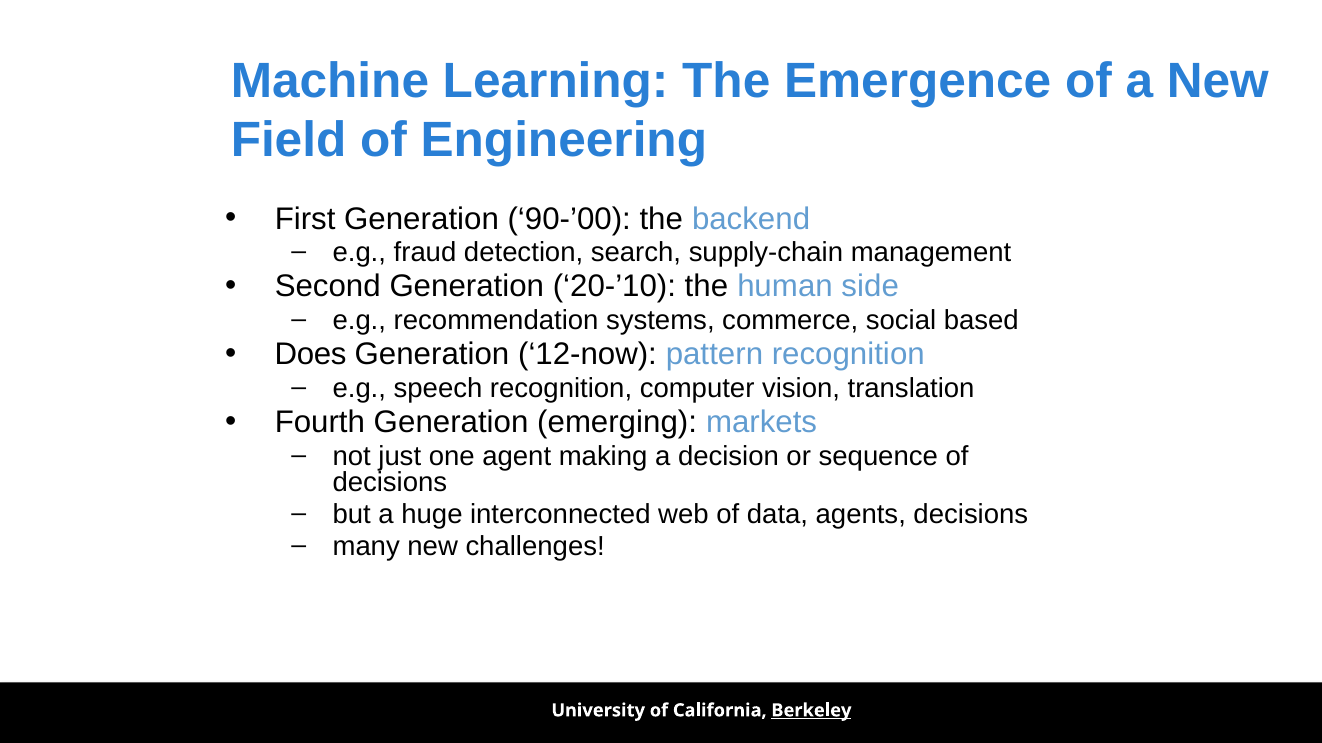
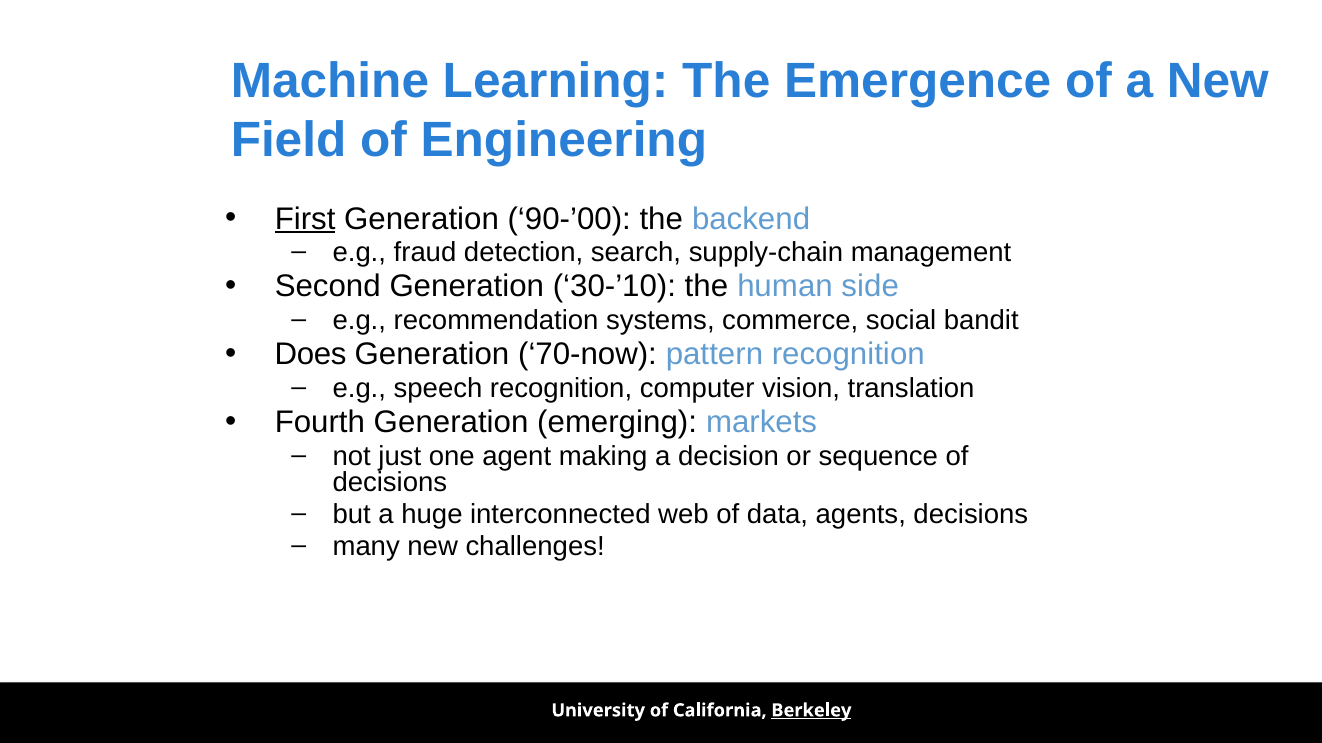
First underline: none -> present (305, 219)
20-’10: 20-’10 -> 30-’10 (614, 287)
based: based -> bandit (981, 321)
12-now: 12-now -> 70-now (588, 355)
